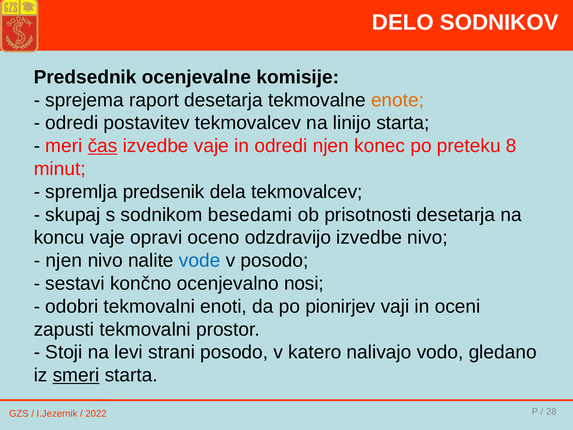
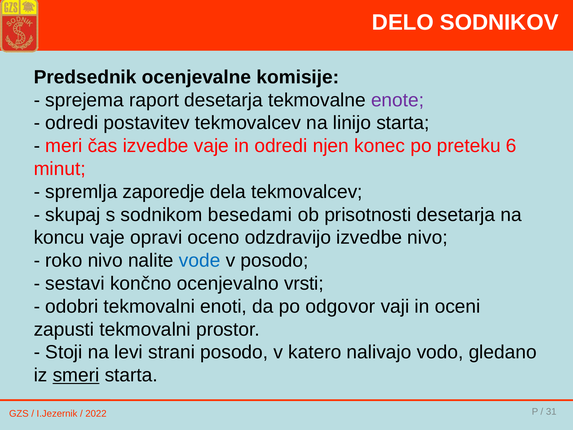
enote colour: orange -> purple (398, 100)
čas underline: present -> none (103, 146)
8: 8 -> 6 (511, 146)
predsenik: predsenik -> zaporedje (164, 192)
njen: njen -> roko (64, 260)
nosi: nosi -> vrsti (304, 283)
pionirjev: pionirjev -> odgovor (340, 306)
28: 28 -> 31 (551, 411)
